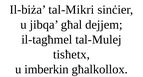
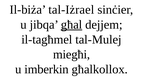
tal-Mikri: tal-Mikri -> tal-Iżrael (71, 10)
għal underline: none -> present (72, 25)
tisħetx: tisħetx -> miegħi (72, 54)
